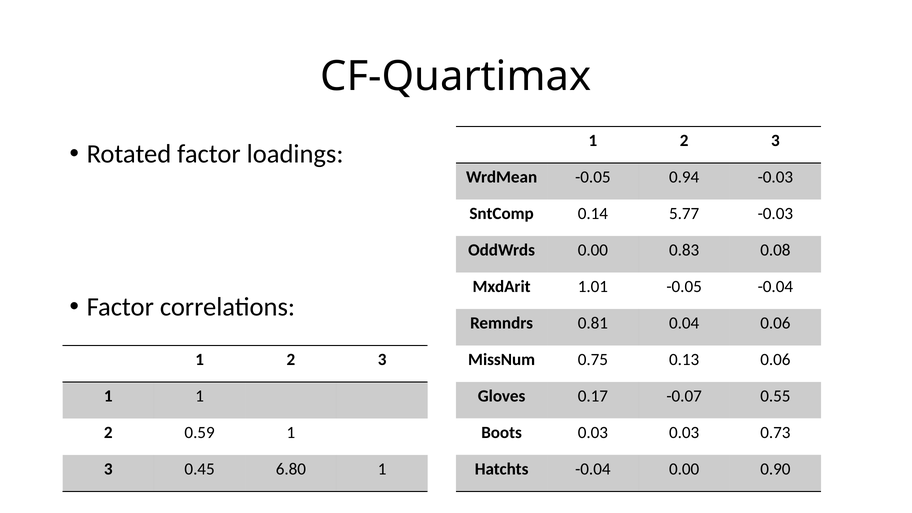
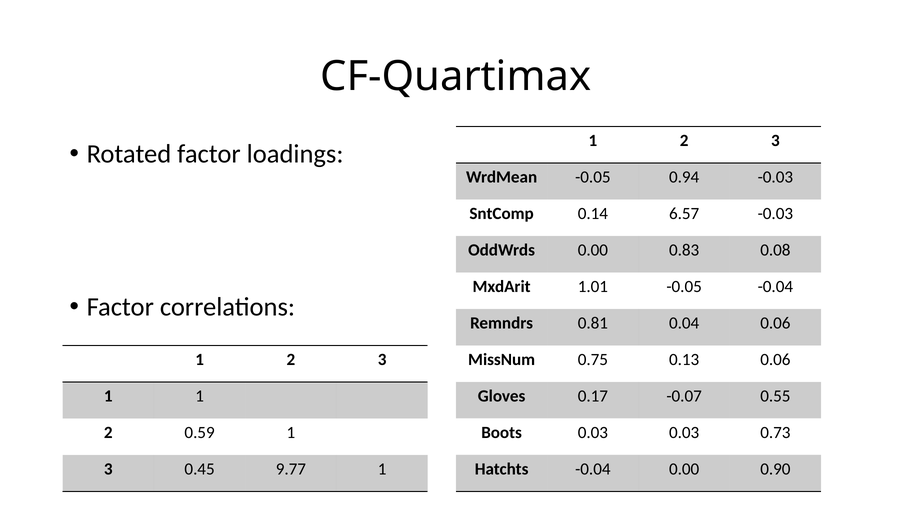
5.77: 5.77 -> 6.57 (684, 214)
6.80: 6.80 -> 9.77 (291, 469)
